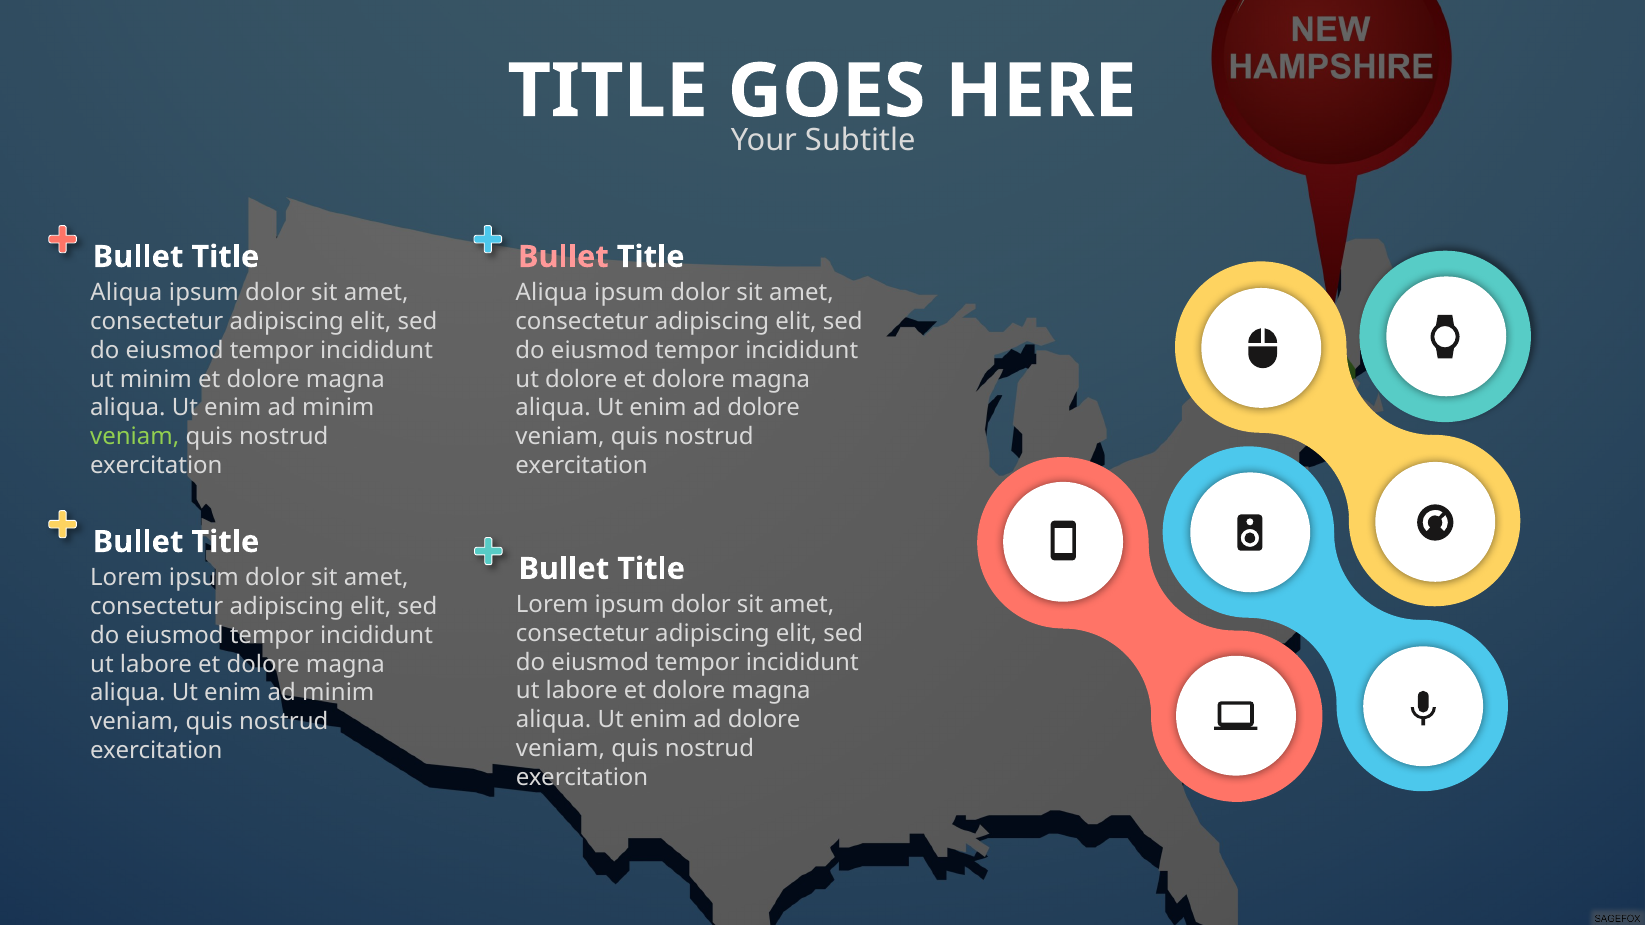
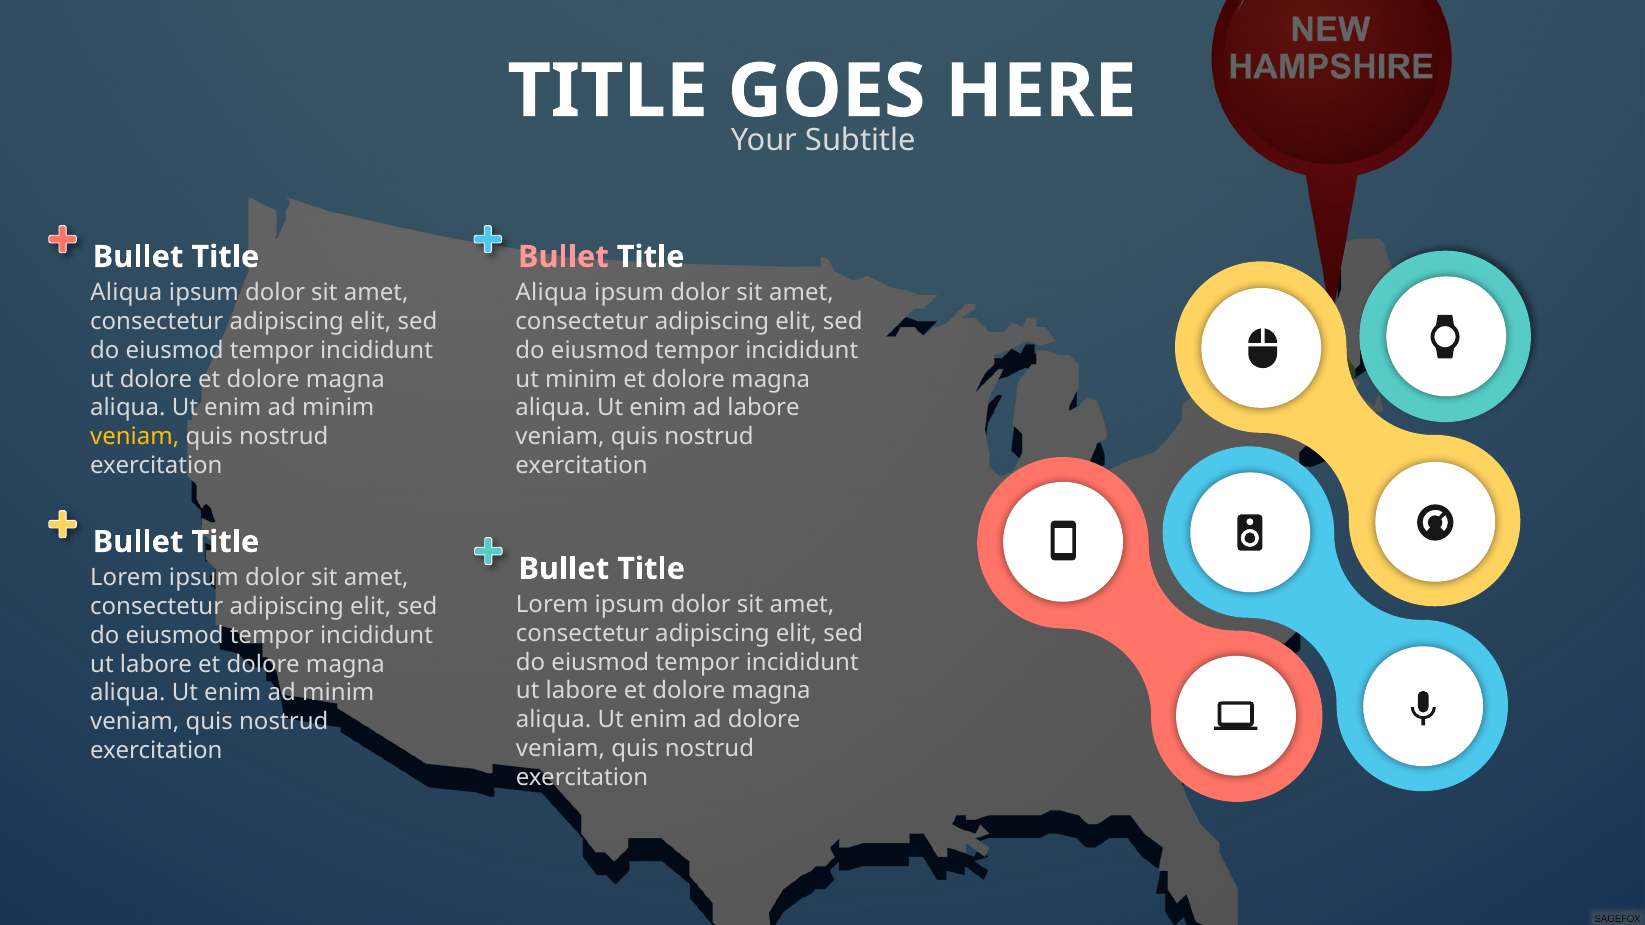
ut minim: minim -> dolore (156, 379)
ut dolore: dolore -> minim (581, 379)
dolore: dolore -> labore (764, 408)
veniam colour: light green -> yellow (135, 437)
